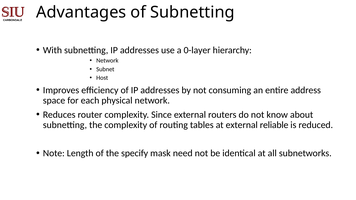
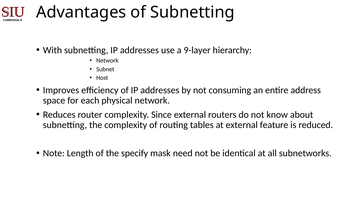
0-layer: 0-layer -> 9-layer (197, 50)
reliable: reliable -> feature (274, 125)
